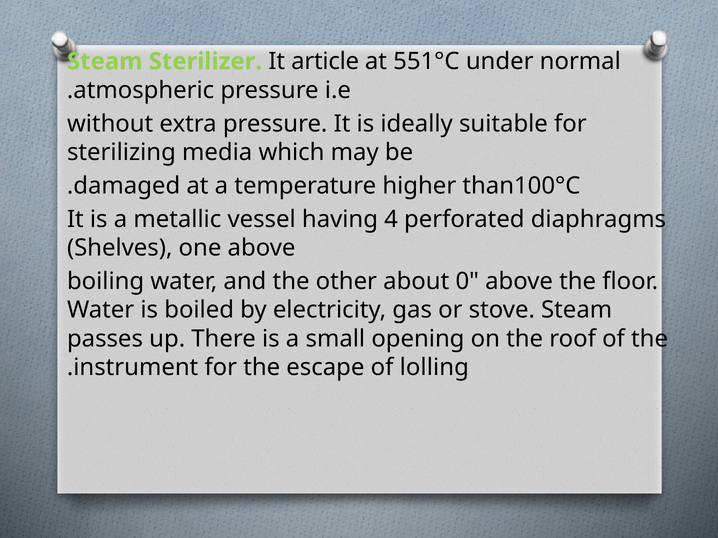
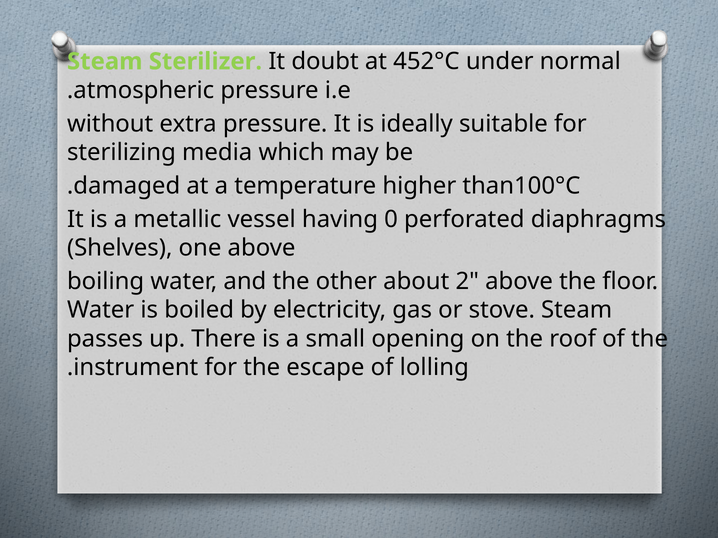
article: article -> doubt (325, 62)
551°C: 551°C -> 452°C (426, 62)
4: 4 -> 0 (391, 219)
0: 0 -> 2 (467, 282)
